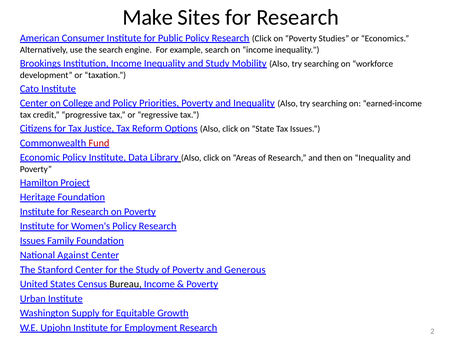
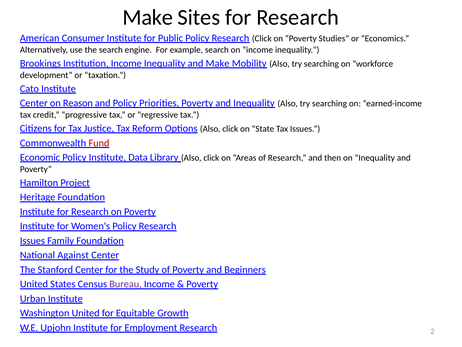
and Study: Study -> Make (218, 63)
College: College -> Reason (78, 103)
Generous: Generous -> Beginners (245, 269)
Bureau colour: black -> purple (126, 284)
Washington Supply: Supply -> United (86, 313)
